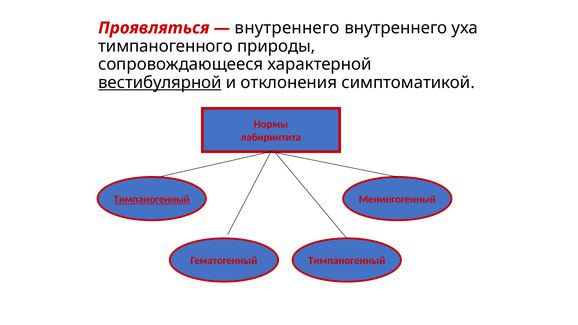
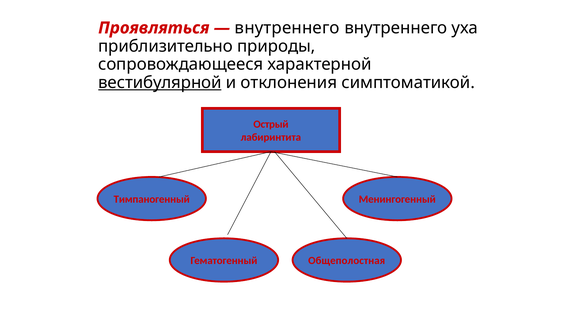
тимпаногенного: тимпаногенного -> приблизительно (166, 46)
Нормы: Нормы -> Острый (271, 124)
Тимпаногенный underline: present -> none (152, 199)
Гематогенный Тимпаногенный: Тимпаногенный -> Общеполостная (347, 261)
